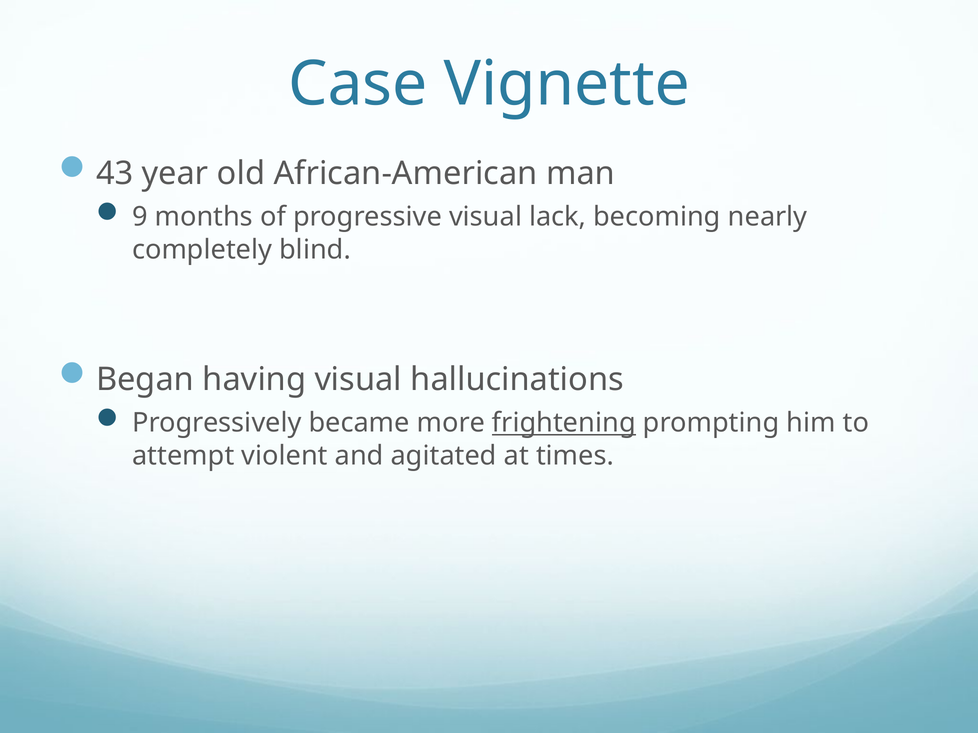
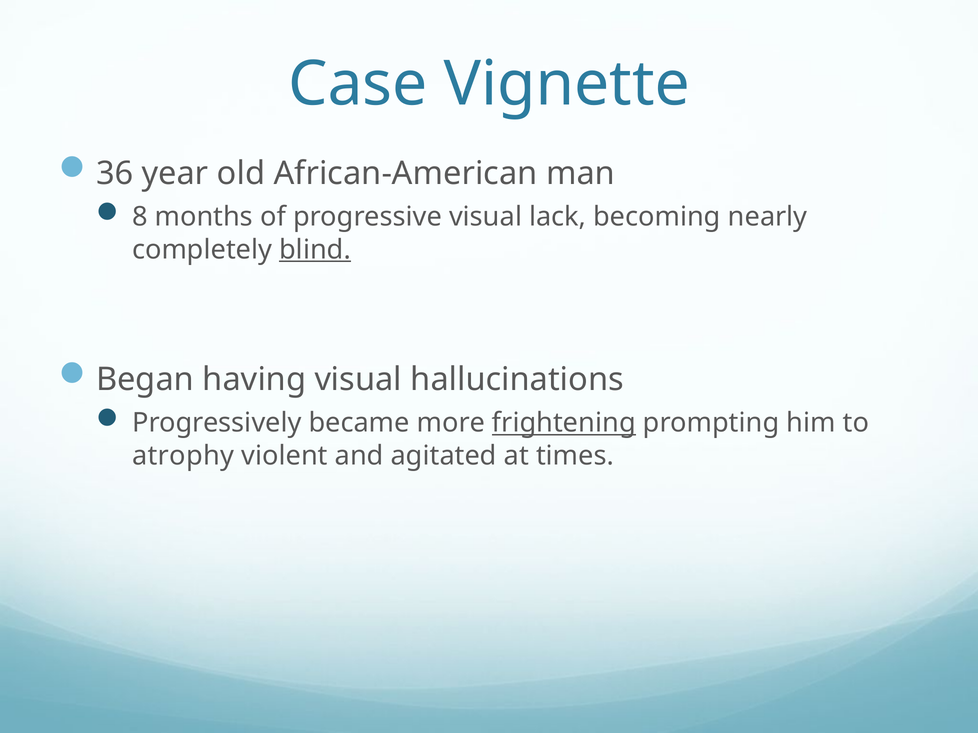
43: 43 -> 36 (115, 173)
9: 9 -> 8 (140, 217)
blind underline: none -> present (315, 250)
attempt: attempt -> atrophy (183, 456)
